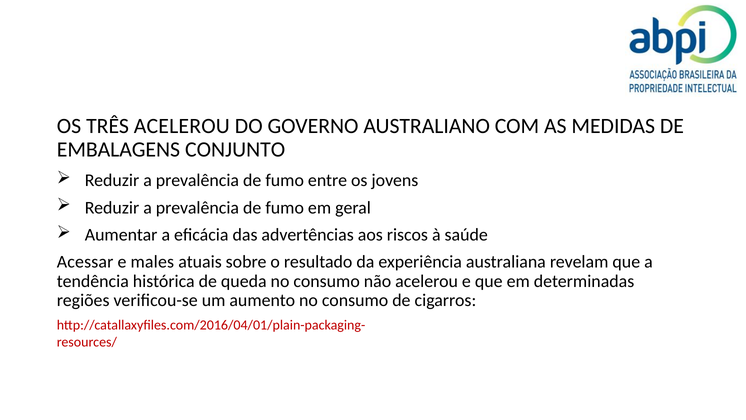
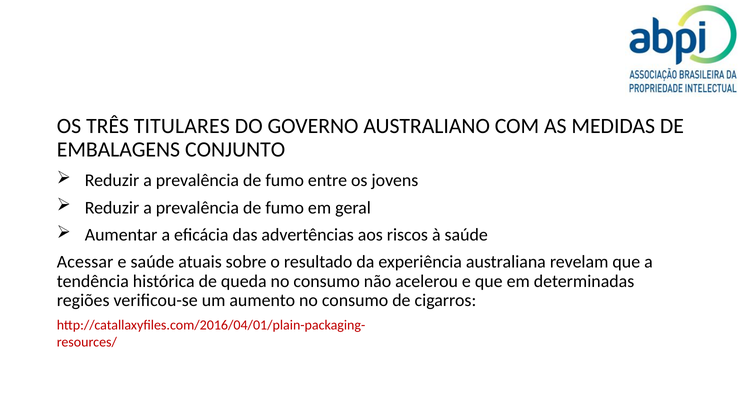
TRÊS ACELEROU: ACELEROU -> TITULARES (182, 126)
e males: males -> saúde (152, 262)
